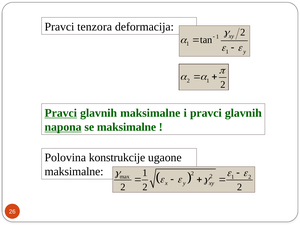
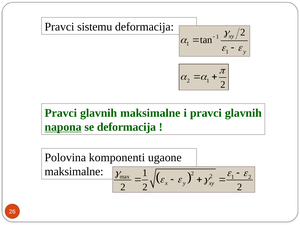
tenzora: tenzora -> sistemu (95, 27)
Pravci underline: present -> none (61, 113)
se maksimalne: maksimalne -> deformacija (126, 127)
konstrukcije: konstrukcije -> komponenti (117, 158)
